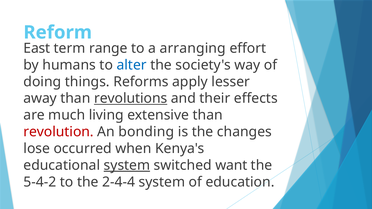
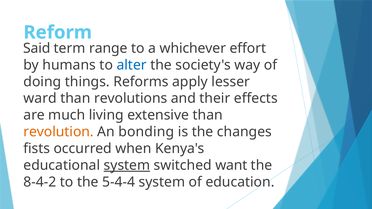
East: East -> Said (37, 48)
arranging: arranging -> whichever (193, 48)
away: away -> ward (40, 98)
revolutions underline: present -> none (131, 98)
revolution colour: red -> orange (59, 132)
lose: lose -> fists (37, 149)
5-4-2: 5-4-2 -> 8-4-2 (40, 182)
2-4-4: 2-4-4 -> 5-4-4 (119, 182)
